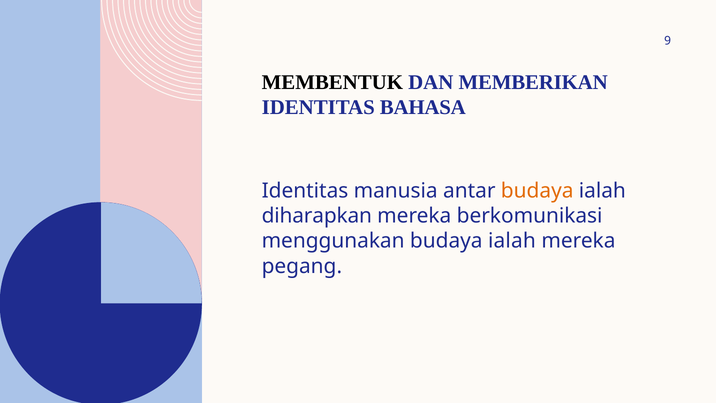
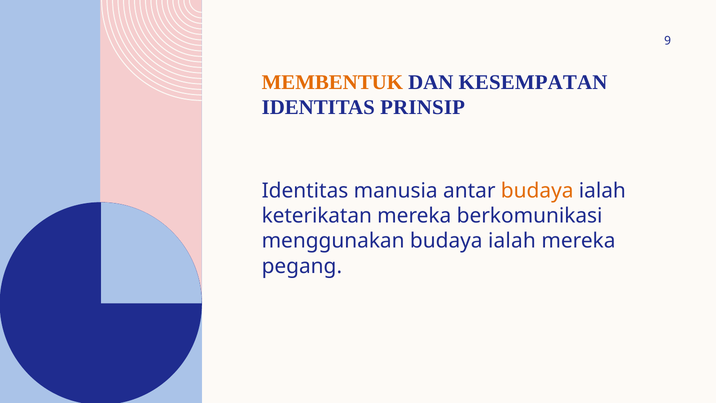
MEMBENTUK colour: black -> orange (332, 82)
MEMBERIKAN: MEMBERIKAN -> KESEMPATAN (533, 82)
BAHASA: BAHASA -> PRINSIP (423, 107)
diharapkan: diharapkan -> keterikatan (317, 216)
